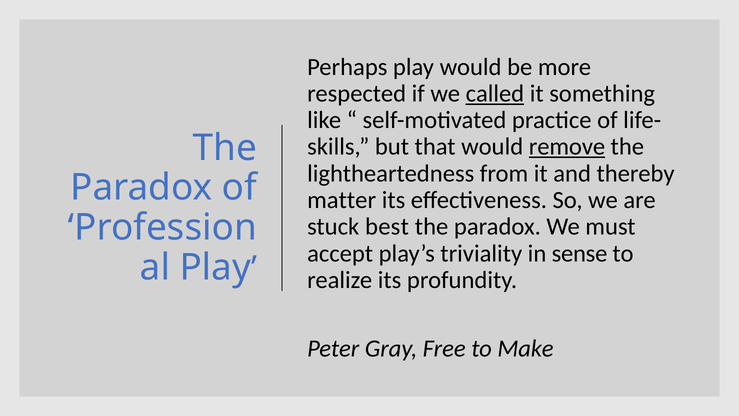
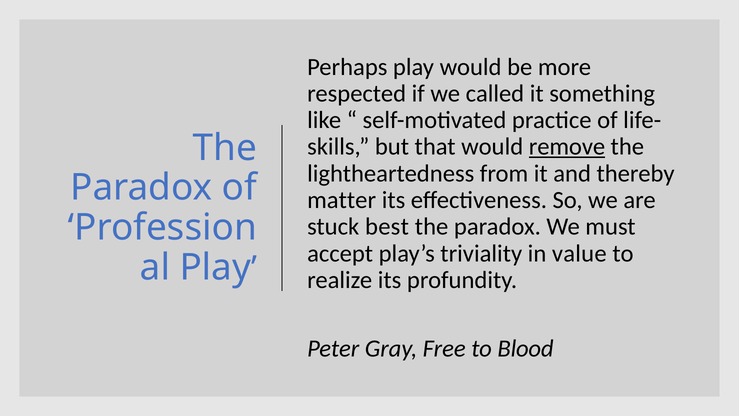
called underline: present -> none (495, 93)
sense: sense -> value (579, 253)
Make: Make -> Blood (526, 348)
